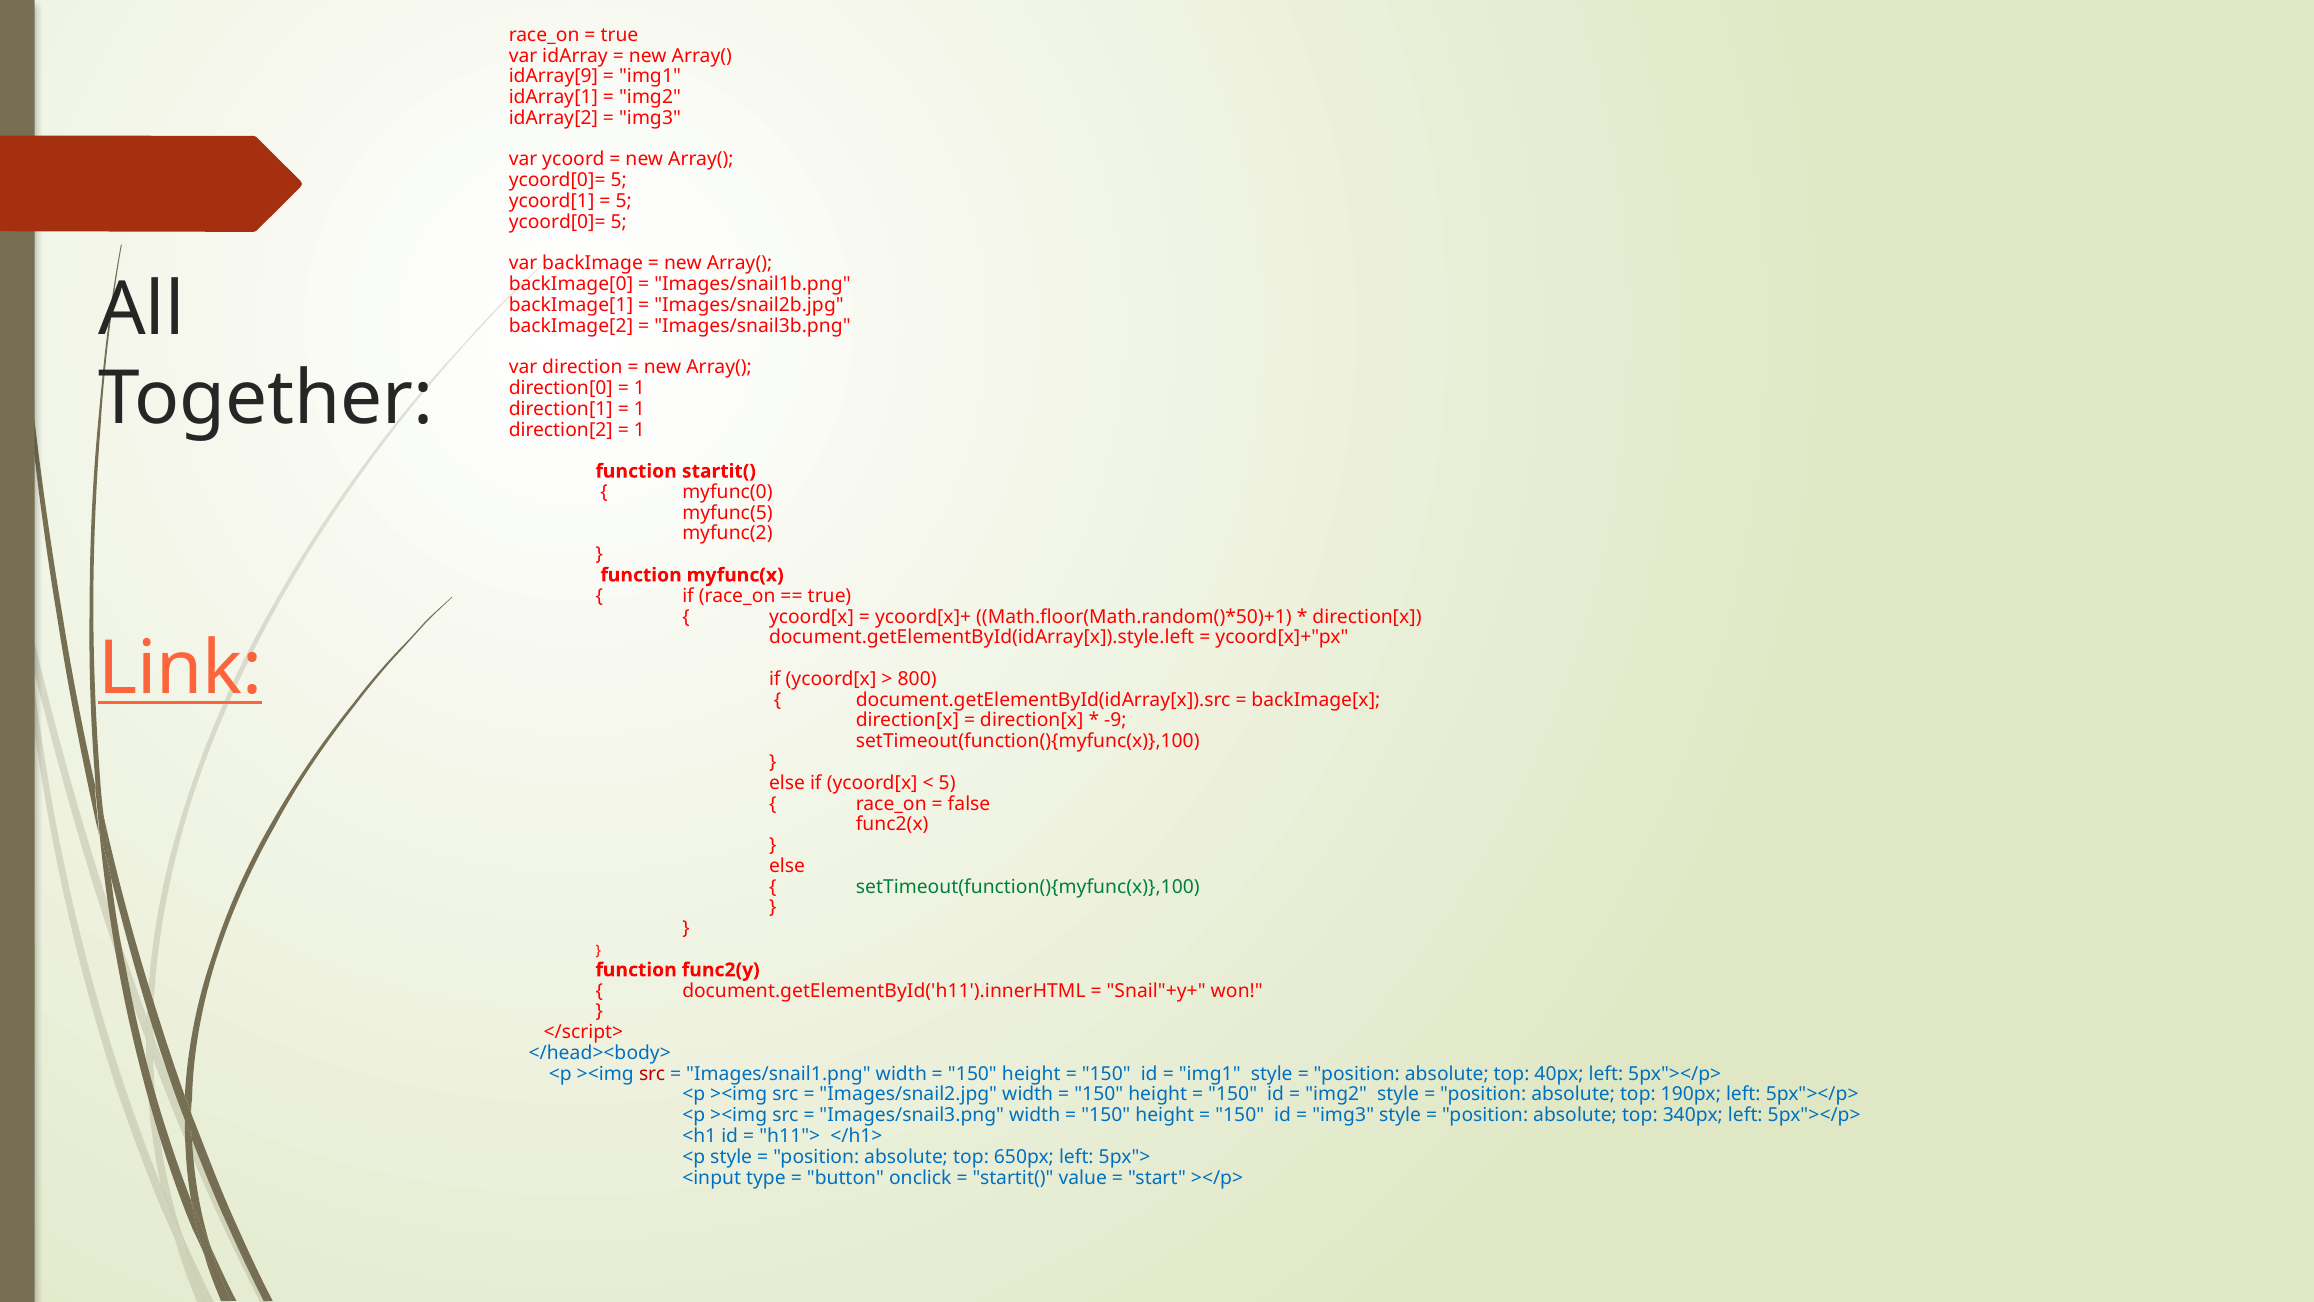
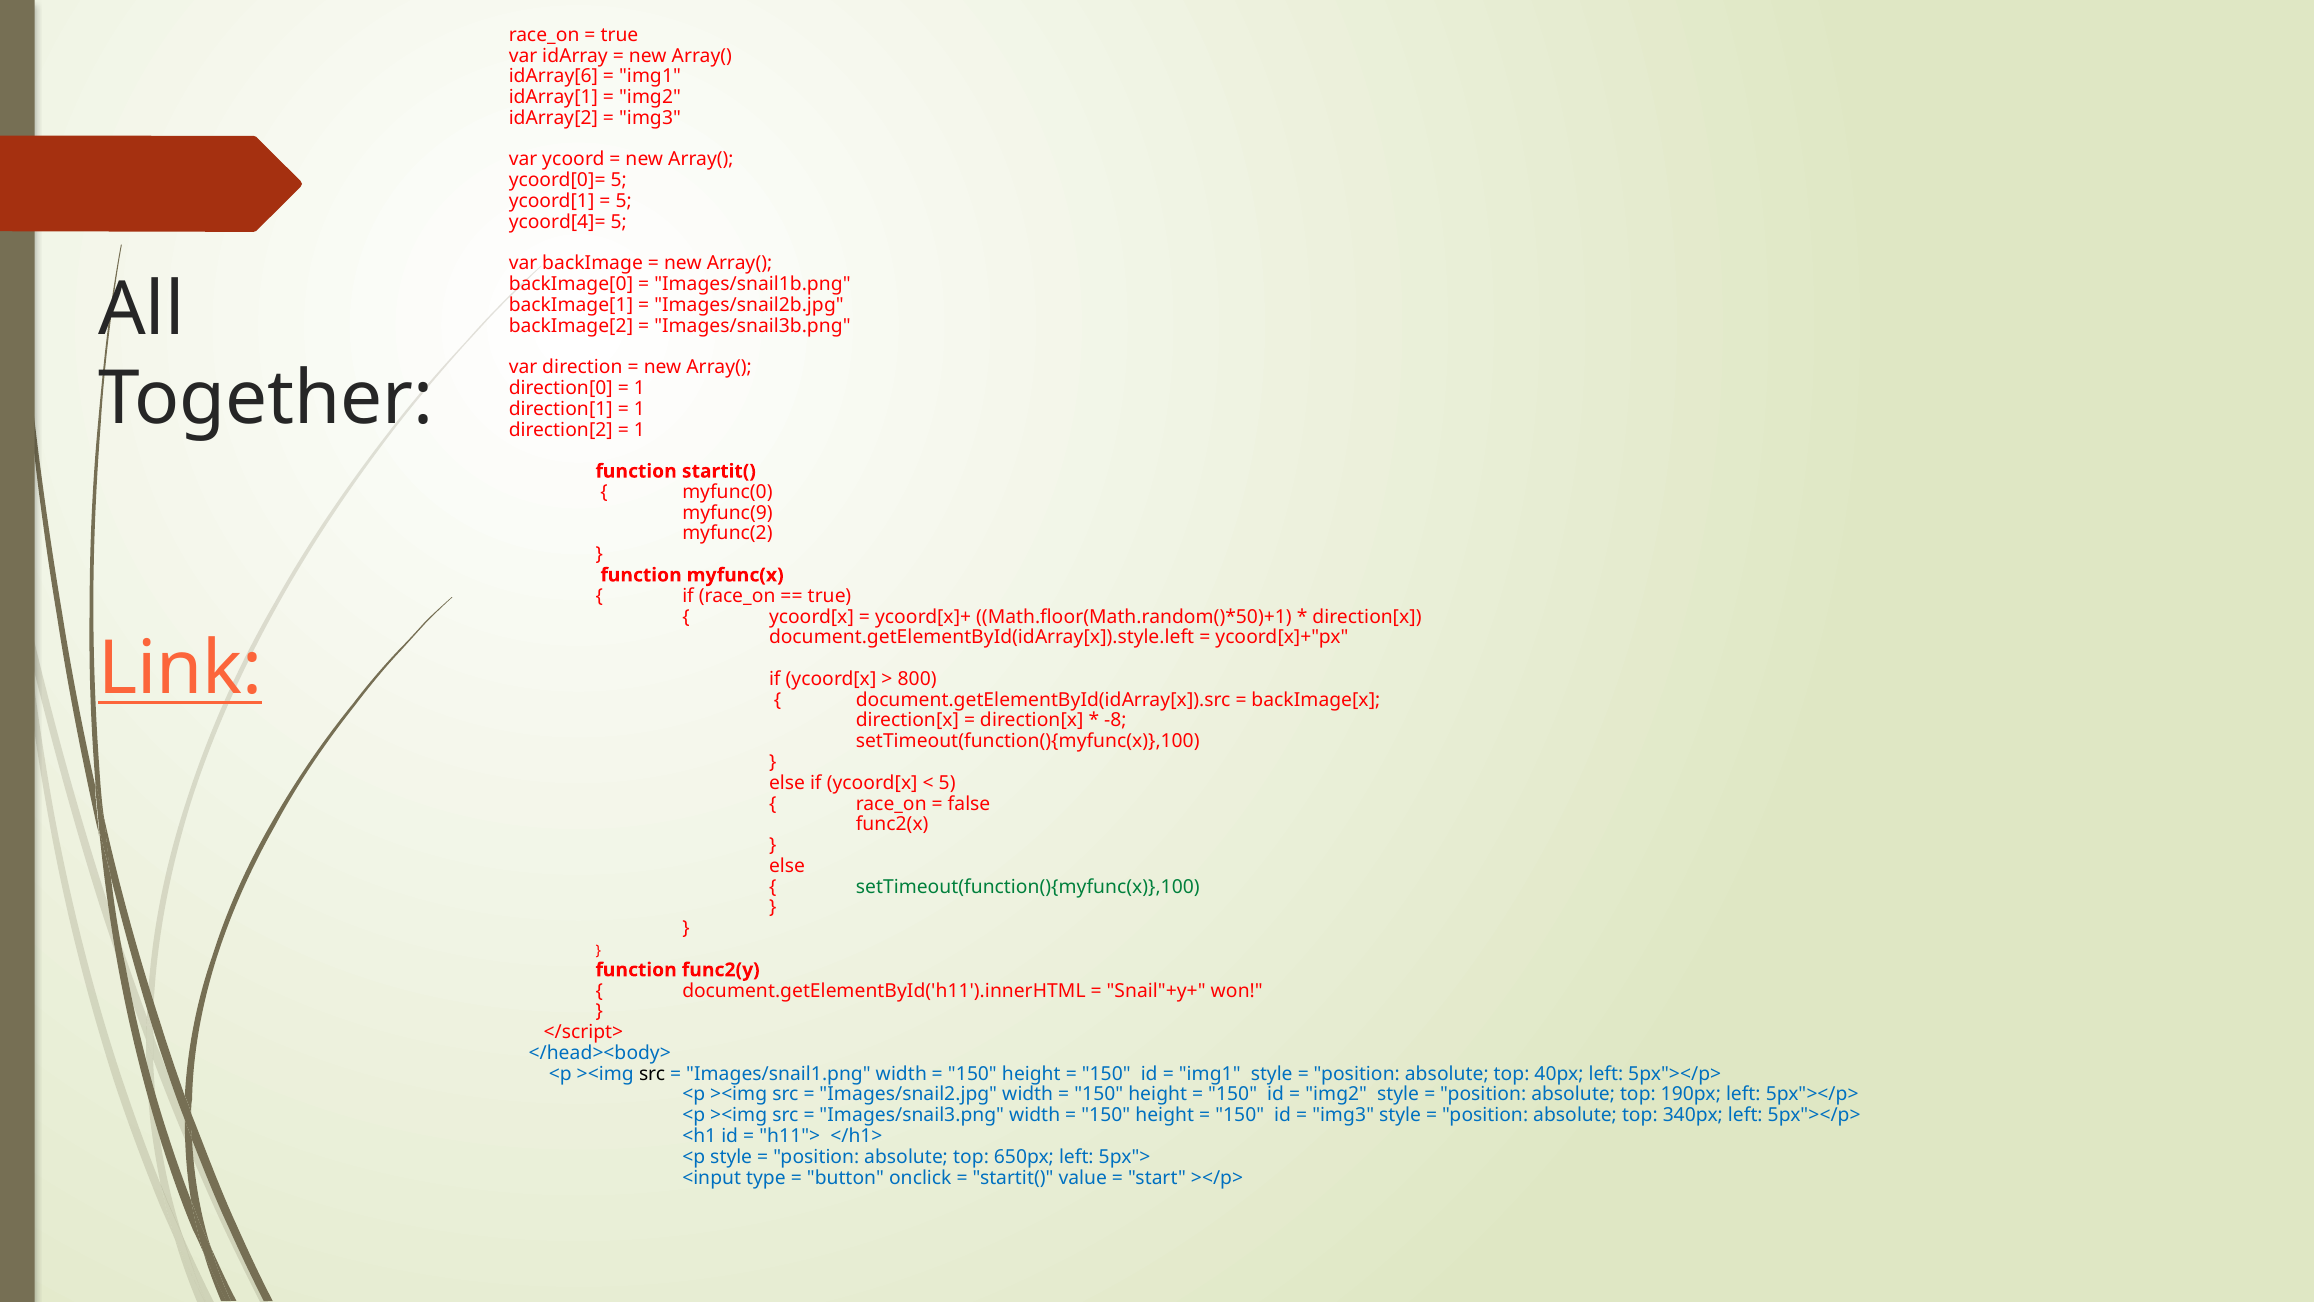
idArray[9: idArray[9 -> idArray[6 (553, 76)
ycoord[0]=: ycoord[0]= -> ycoord[4]= (557, 222)
myfunc(5: myfunc(5 -> myfunc(9 (727, 513)
-9: -9 -> -8 (1115, 720)
src colour: red -> black (652, 1073)
